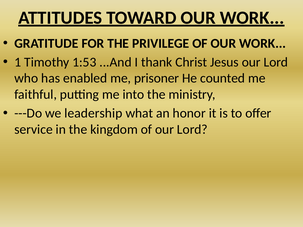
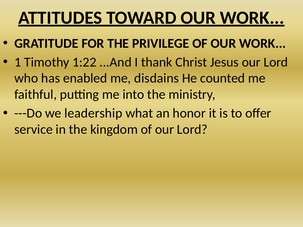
1:53: 1:53 -> 1:22 (84, 62)
prisoner: prisoner -> disdains (157, 78)
